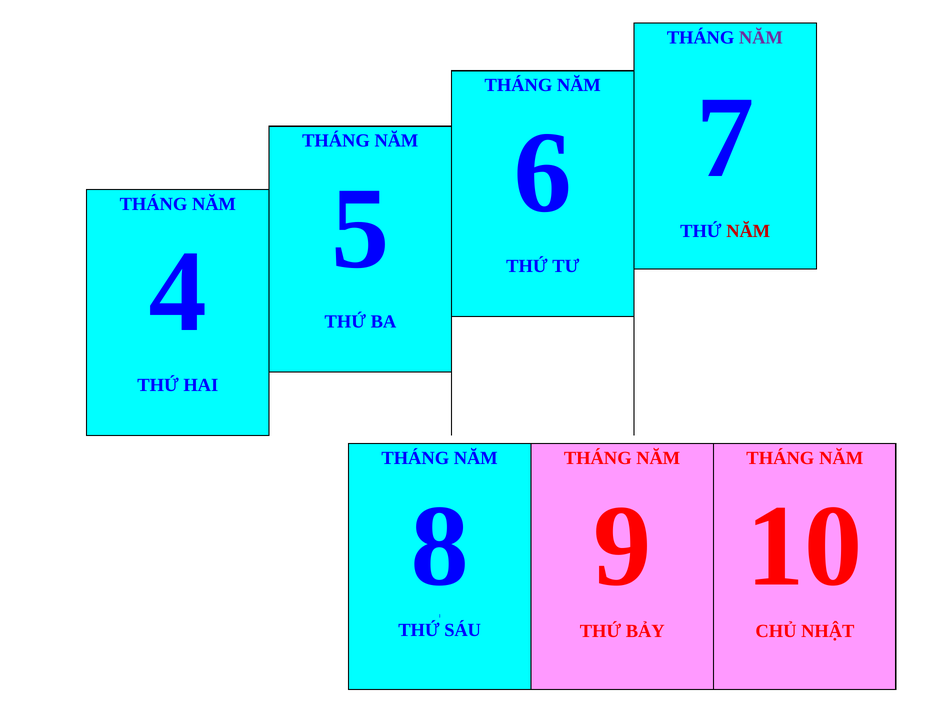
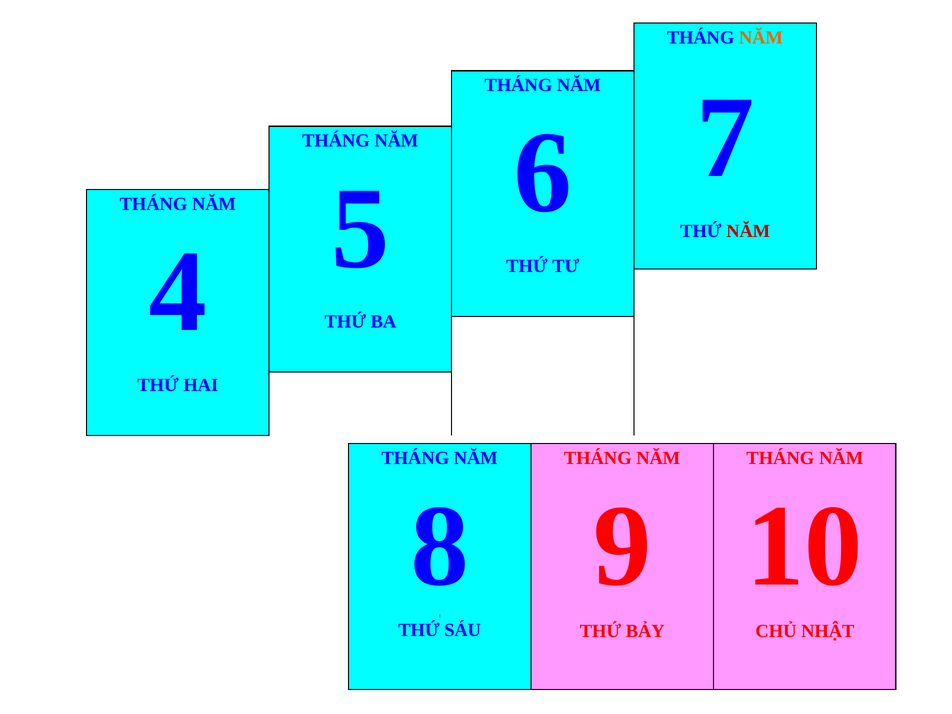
NĂM colour: purple -> orange (761, 38)
